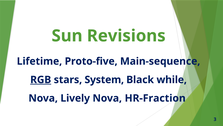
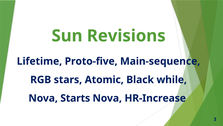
RGB underline: present -> none (41, 79)
System: System -> Atomic (104, 79)
Lively: Lively -> Starts (75, 98)
HR-Fraction: HR-Fraction -> HR-Increase (155, 98)
